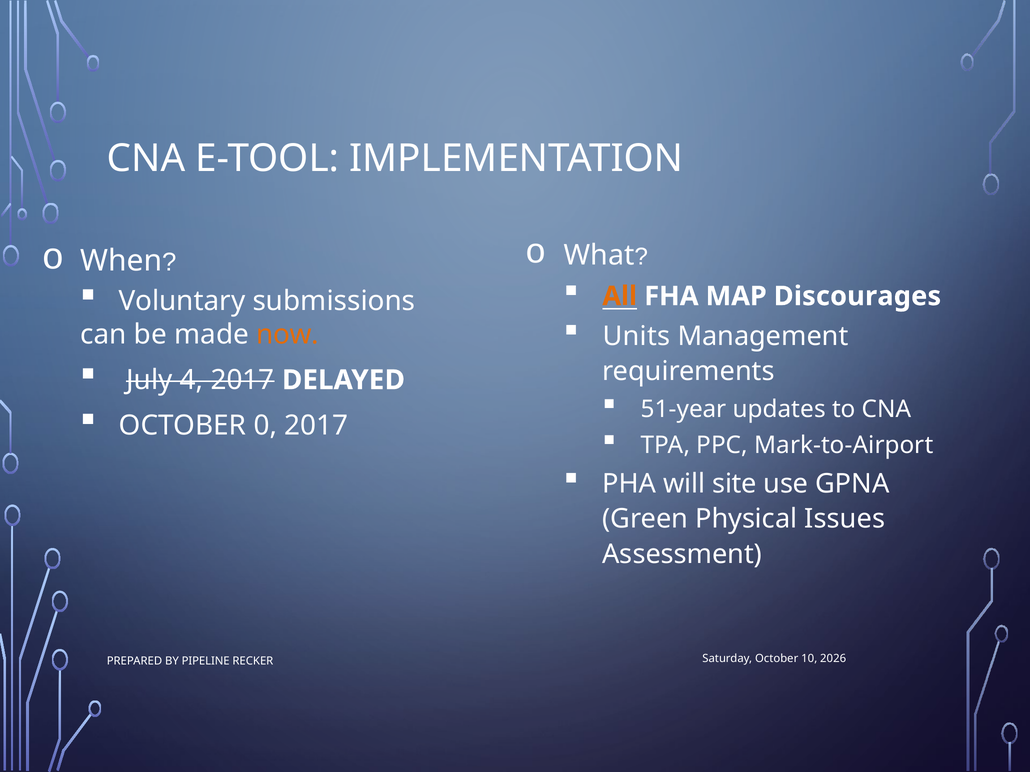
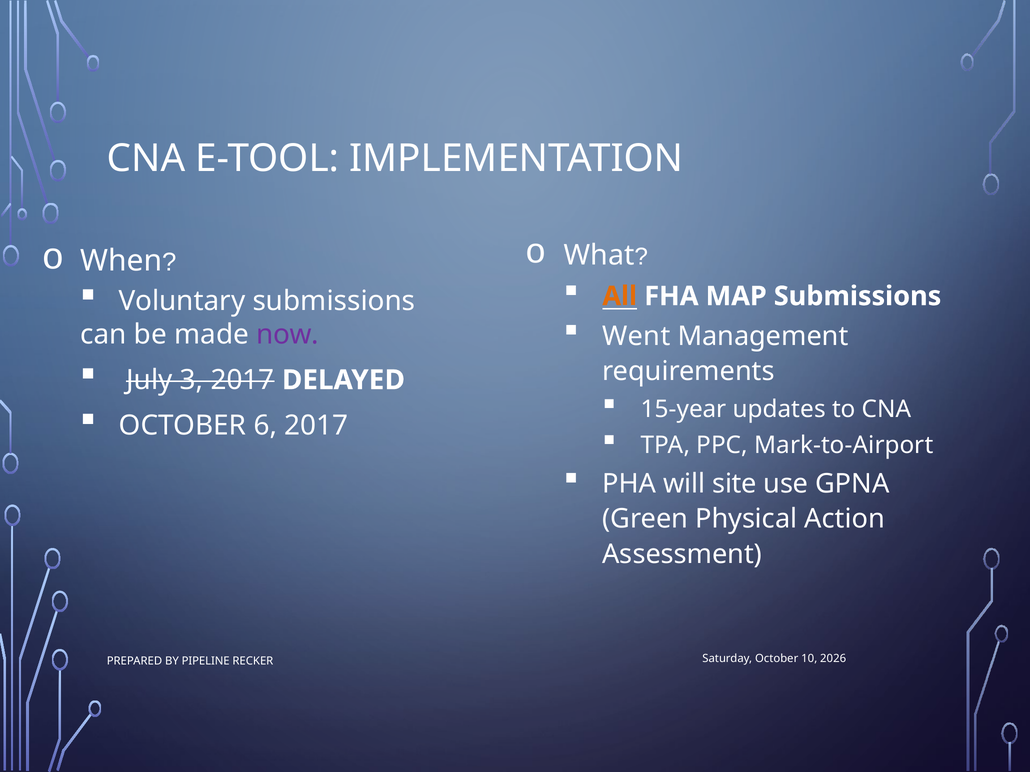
MAP Discourages: Discourages -> Submissions (858, 296)
Units: Units -> Went (636, 336)
now colour: orange -> purple (287, 335)
4: 4 -> 3 (191, 380)
51-year: 51-year -> 15-year (684, 409)
0: 0 -> 6 (265, 426)
Issues: Issues -> Action (845, 519)
